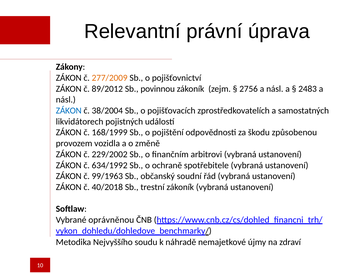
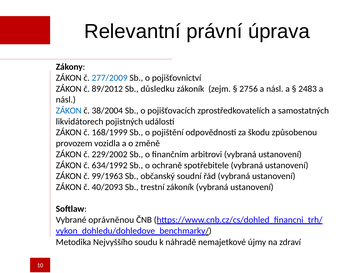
277/2009 colour: orange -> blue (110, 78)
povinnou: povinnou -> důsledku (158, 89)
40/2018: 40/2018 -> 40/2093 (107, 187)
